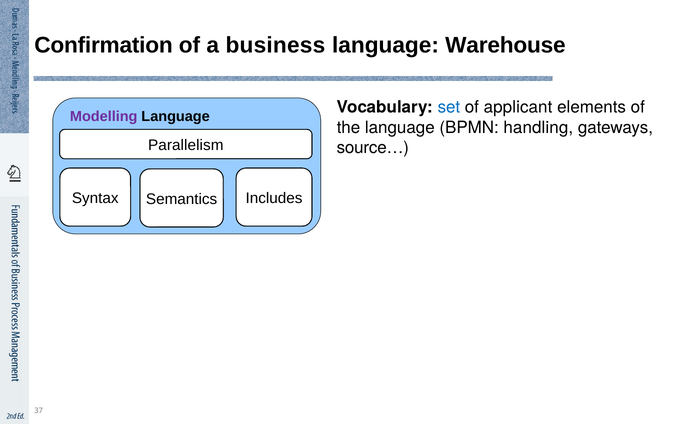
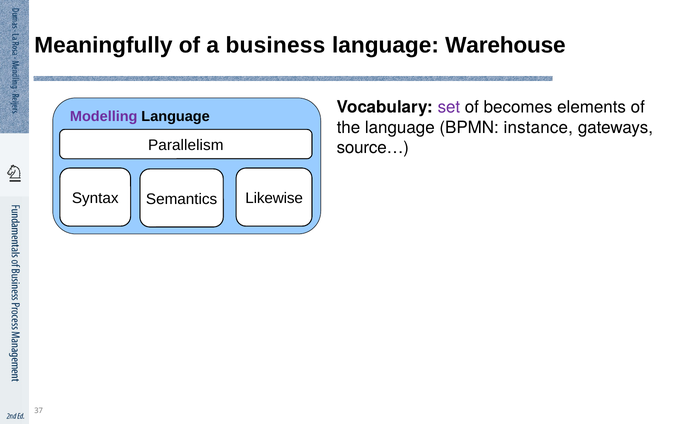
Confirmation: Confirmation -> Meaningfully (103, 46)
set colour: blue -> purple (449, 107)
applicant: applicant -> becomes (518, 107)
handling: handling -> instance (538, 128)
Includes: Includes -> Likewise (274, 198)
